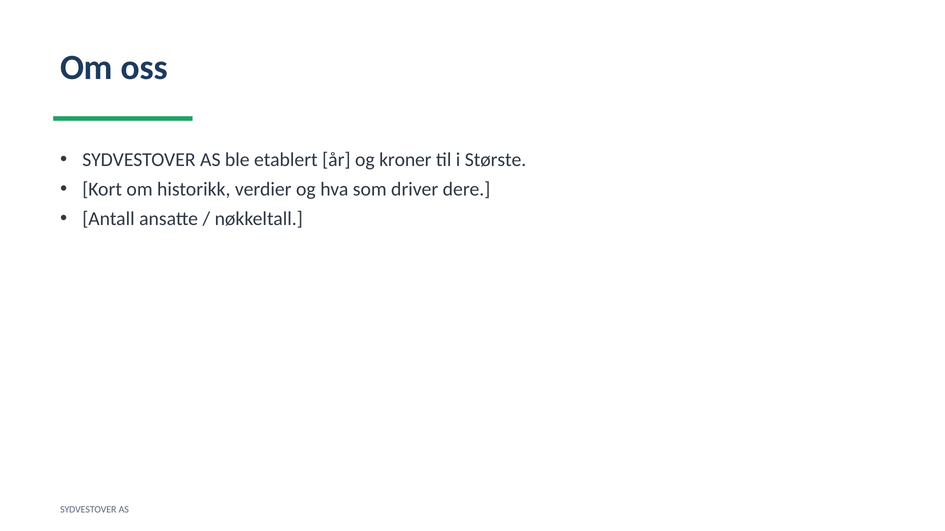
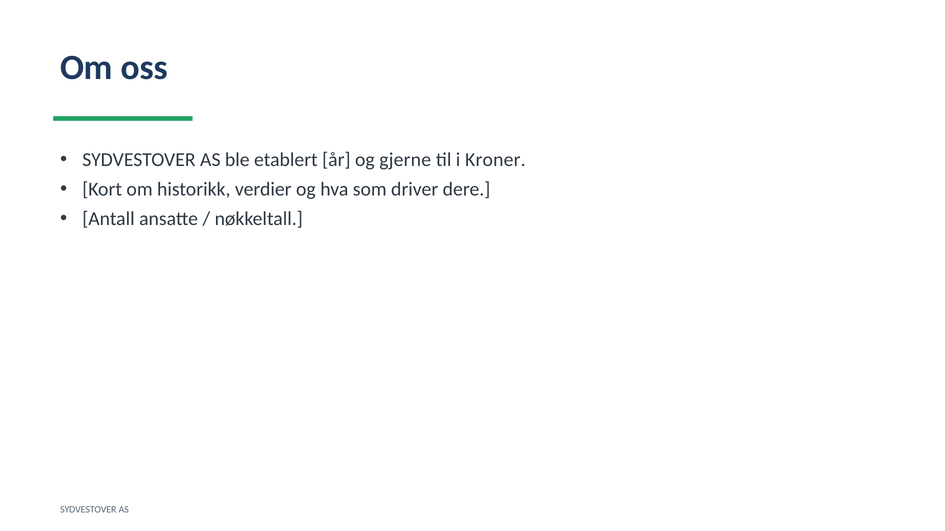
kroner: kroner -> gjerne (405, 160)
Største: Største -> Kroner (495, 160)
